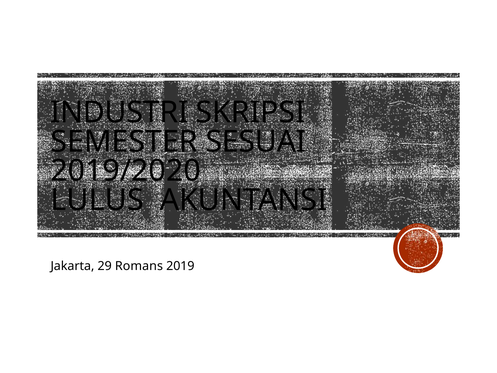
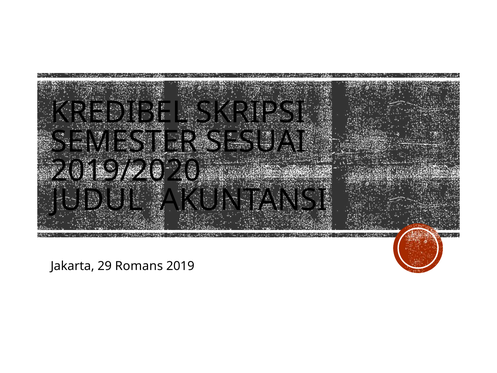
INDUSTRI: INDUSTRI -> KREDIBEL (119, 113)
LULUS: LULUS -> JUDUL (97, 200)
